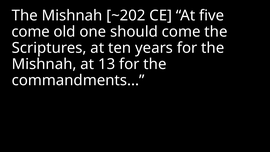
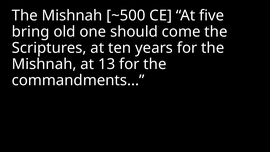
~202: ~202 -> ~500 (126, 16)
come: come -> bring (31, 32)
